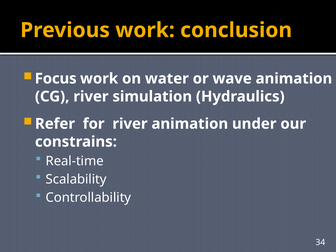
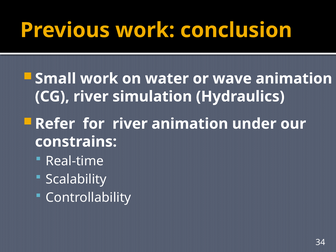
Focus: Focus -> Small (56, 79)
